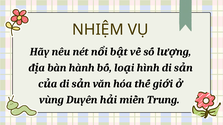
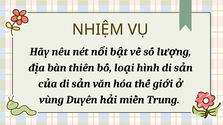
hành: hành -> thiên (82, 68)
